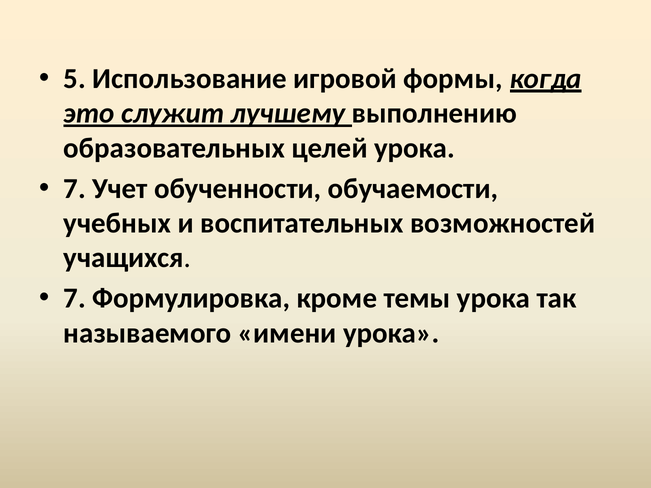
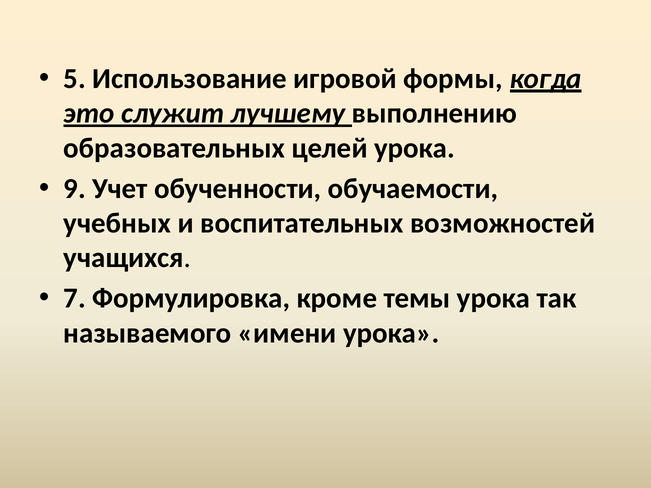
7: 7 -> 9 (75, 189)
